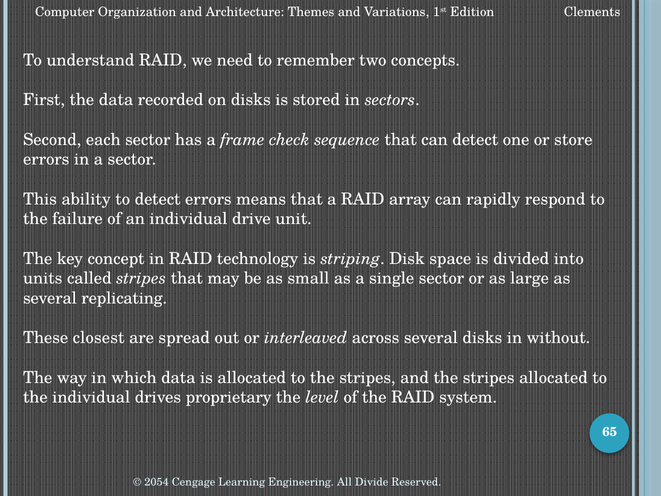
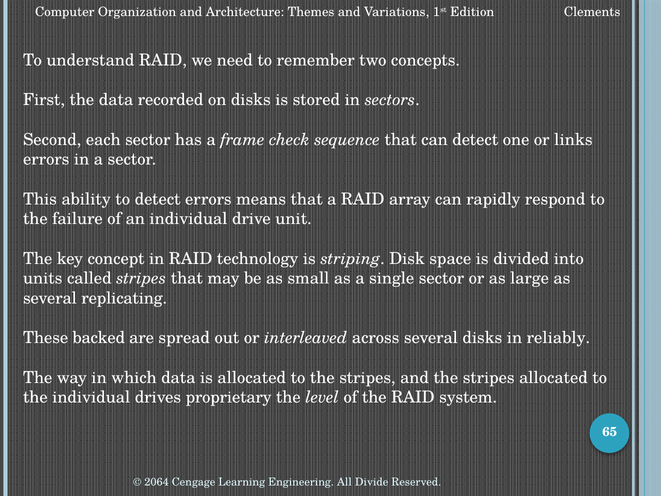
store: store -> links (573, 140)
closest: closest -> backed (99, 338)
without: without -> reliably (558, 338)
2054: 2054 -> 2064 (157, 482)
